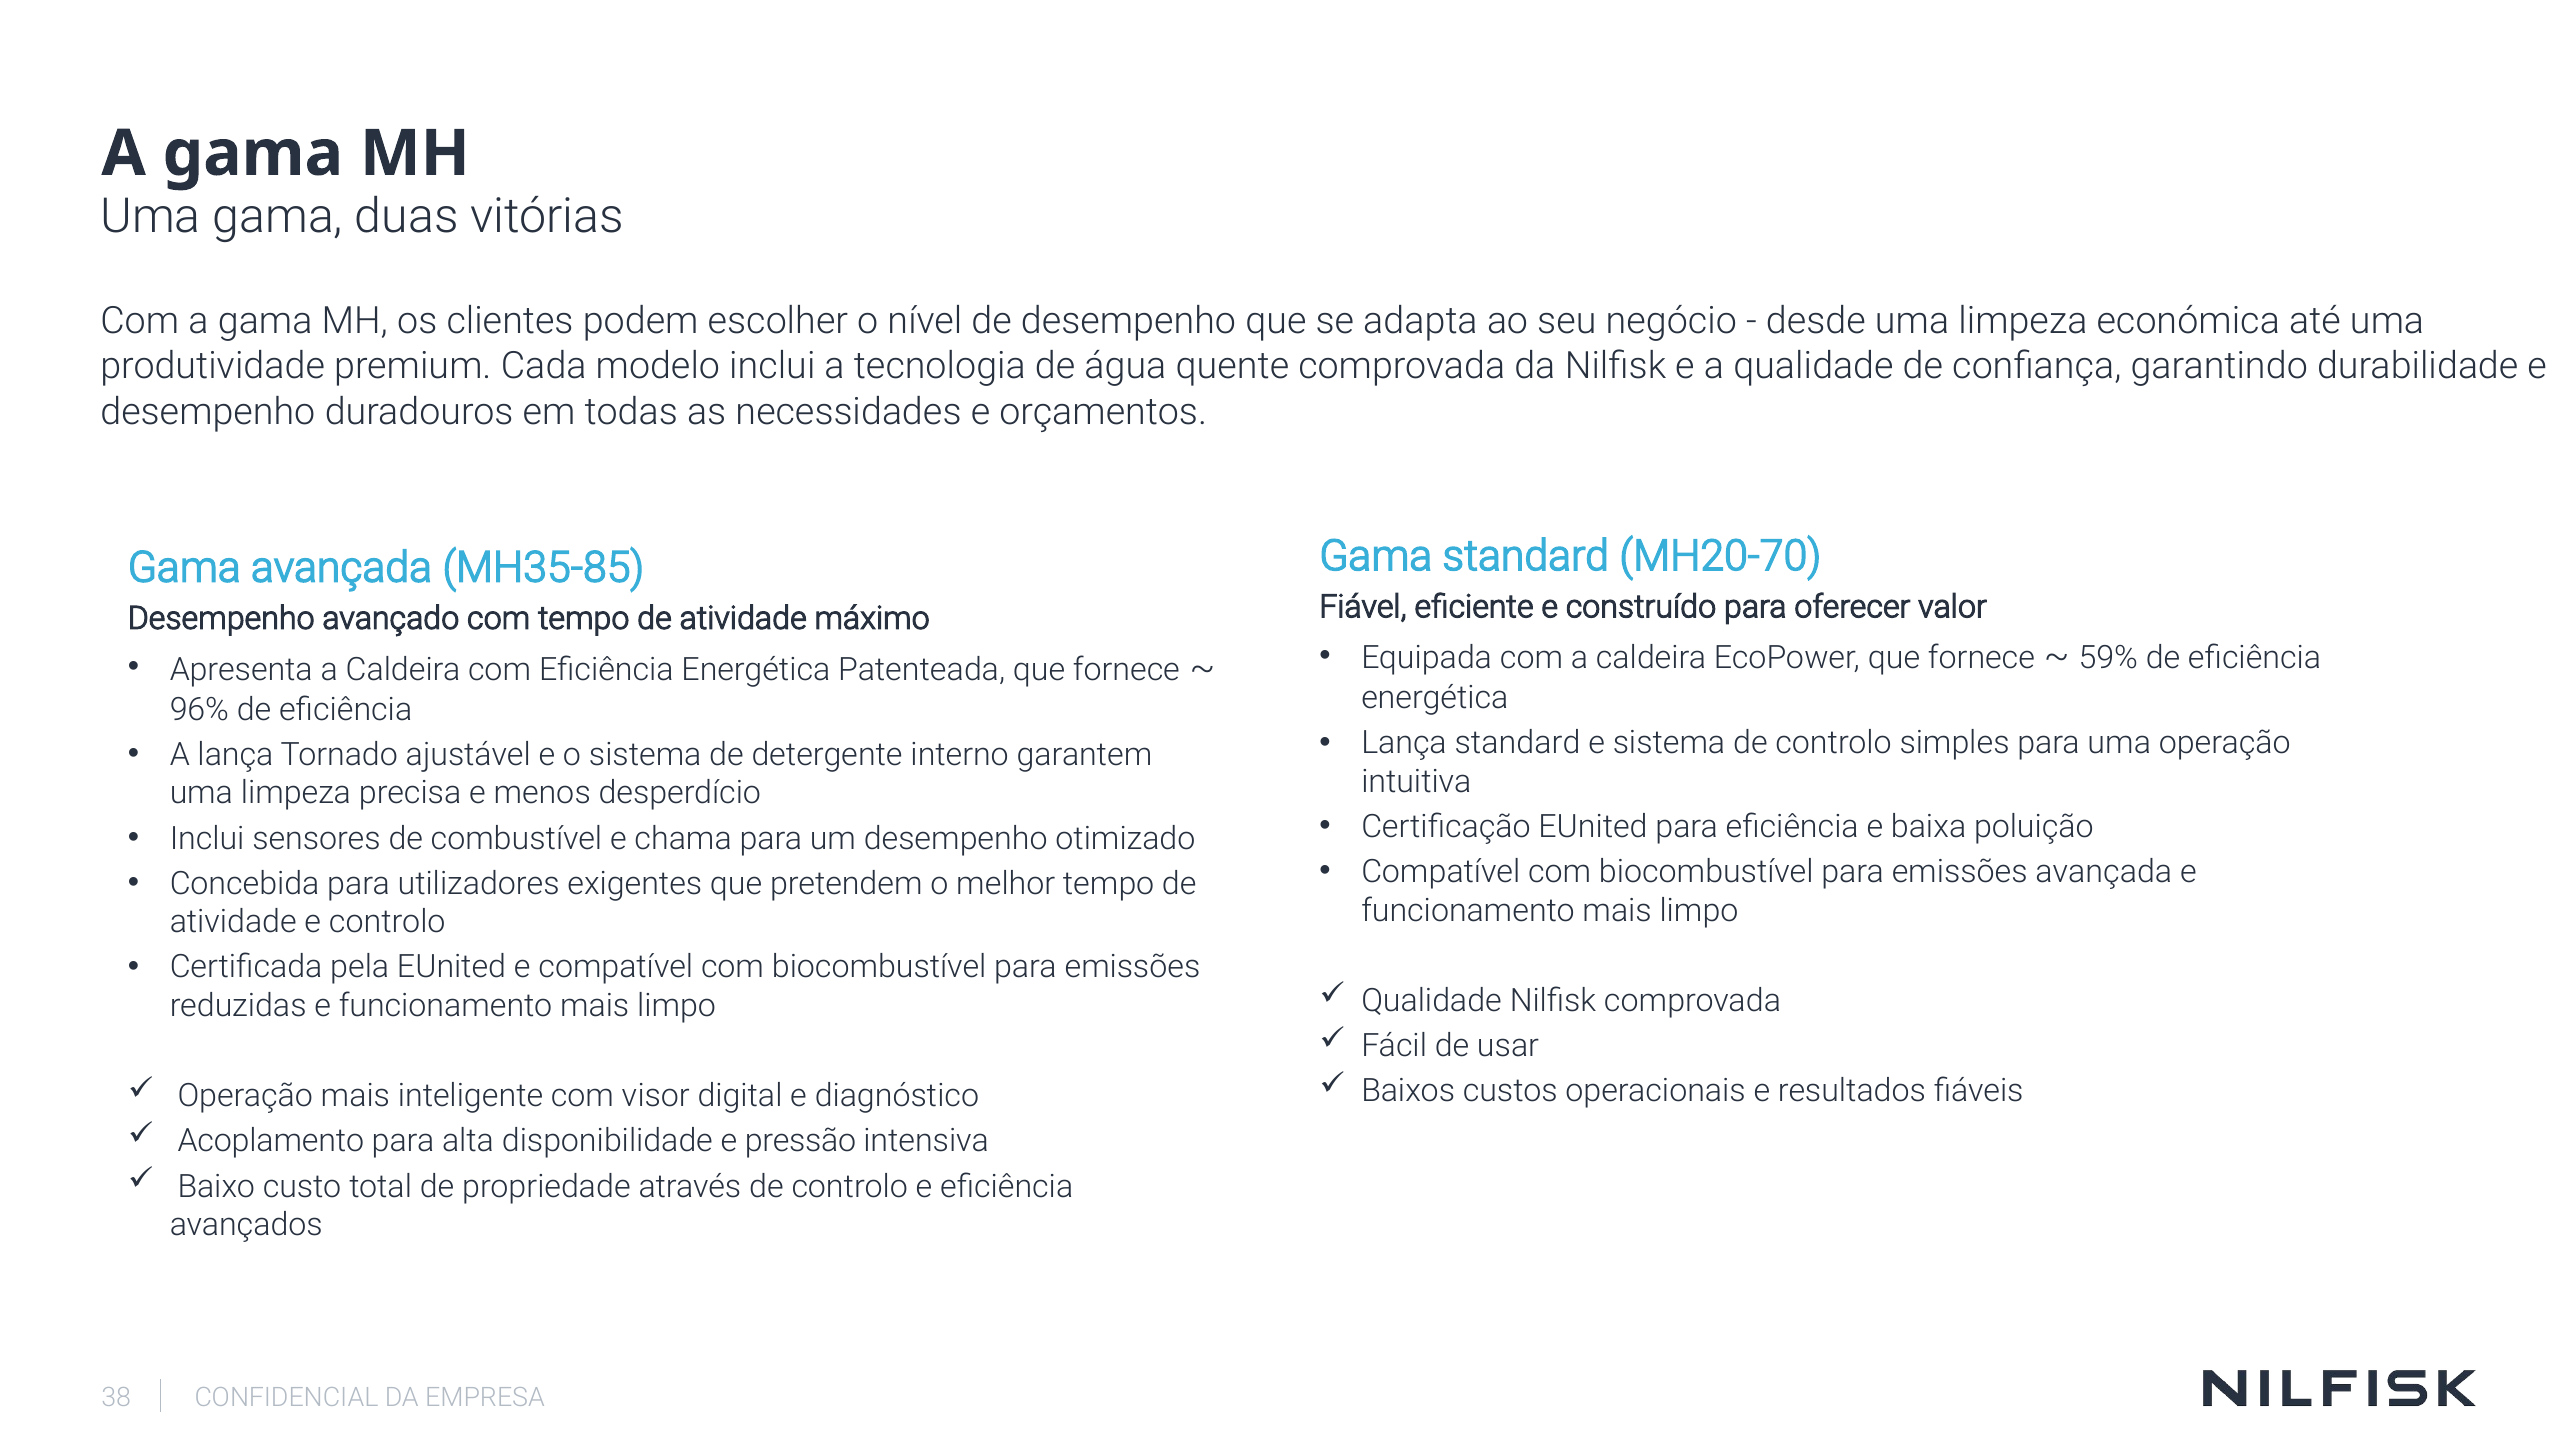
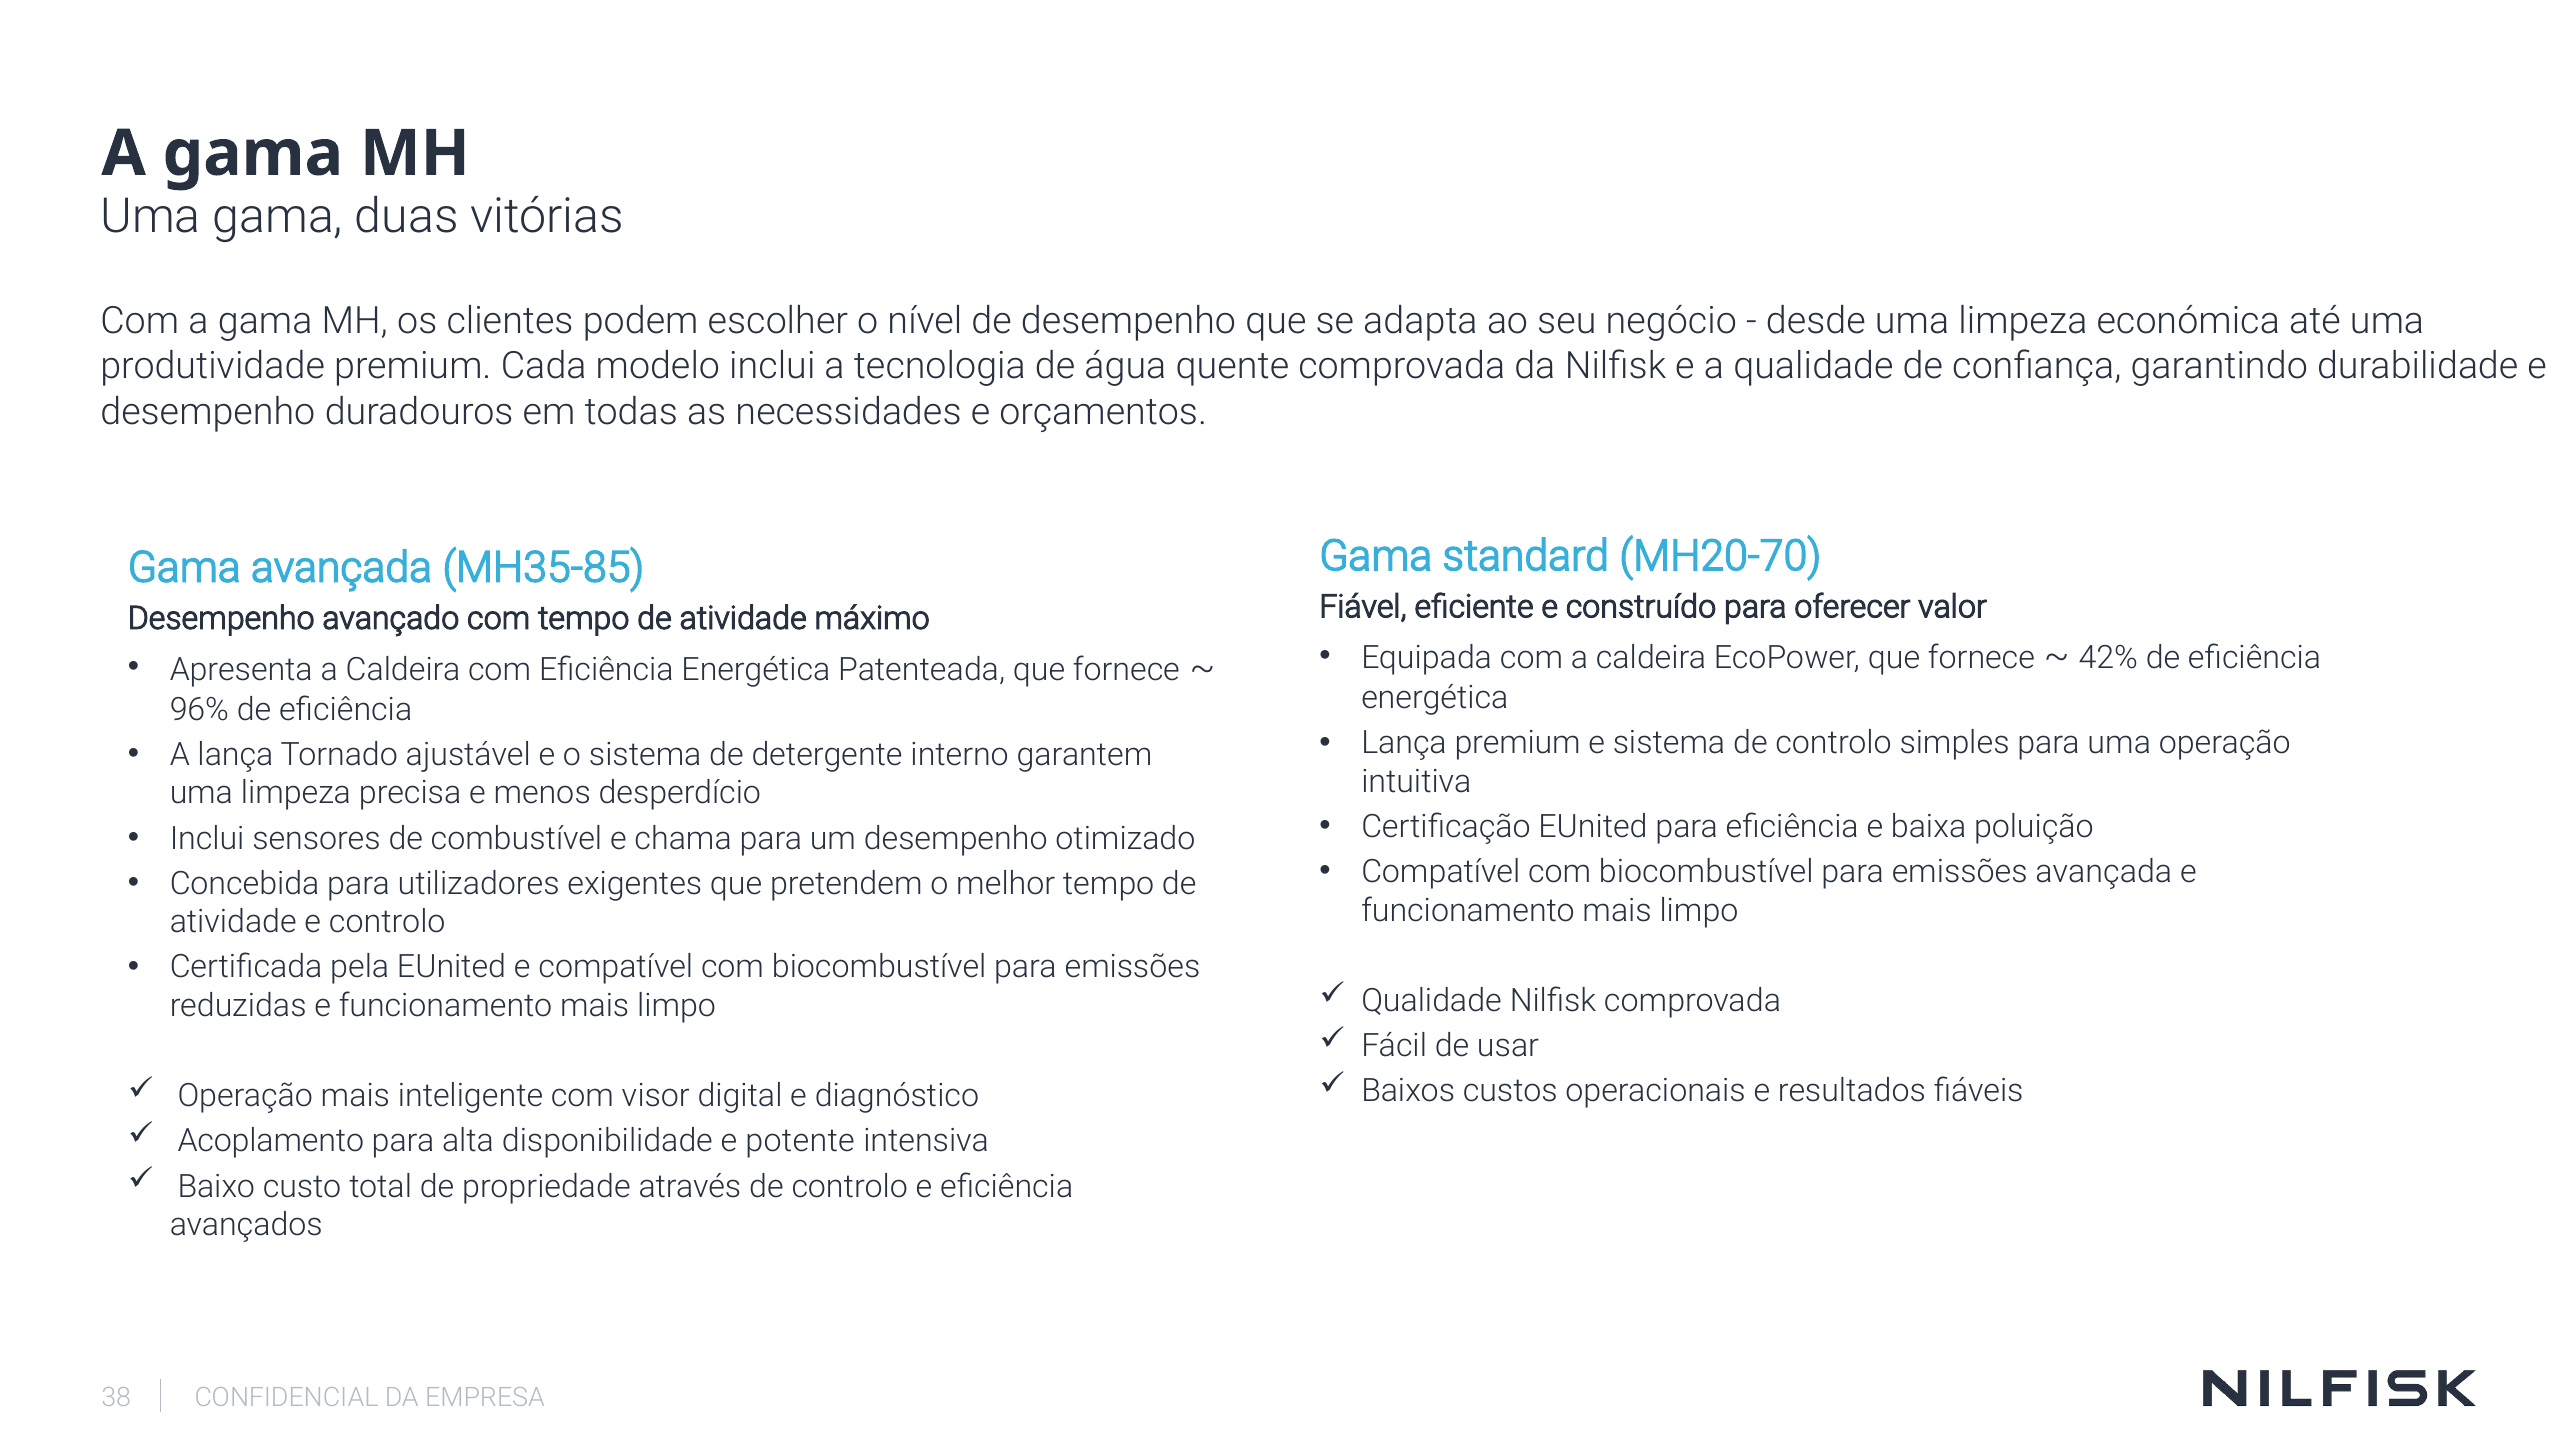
59%: 59% -> 42% (2108, 658)
Lança standard: standard -> premium (1518, 743)
pressão: pressão -> potente (800, 1141)
